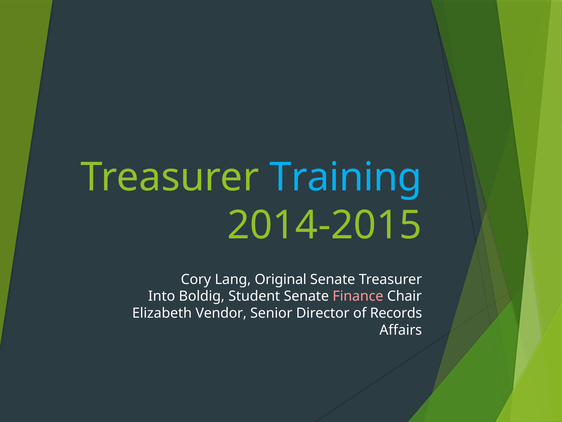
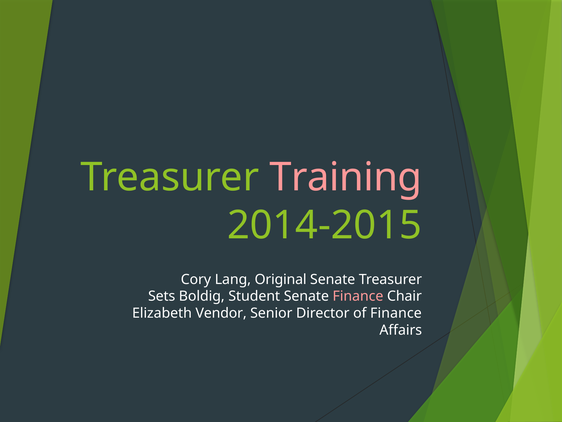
Training colour: light blue -> pink (346, 177)
Into: Into -> Sets (162, 296)
of Records: Records -> Finance (396, 313)
